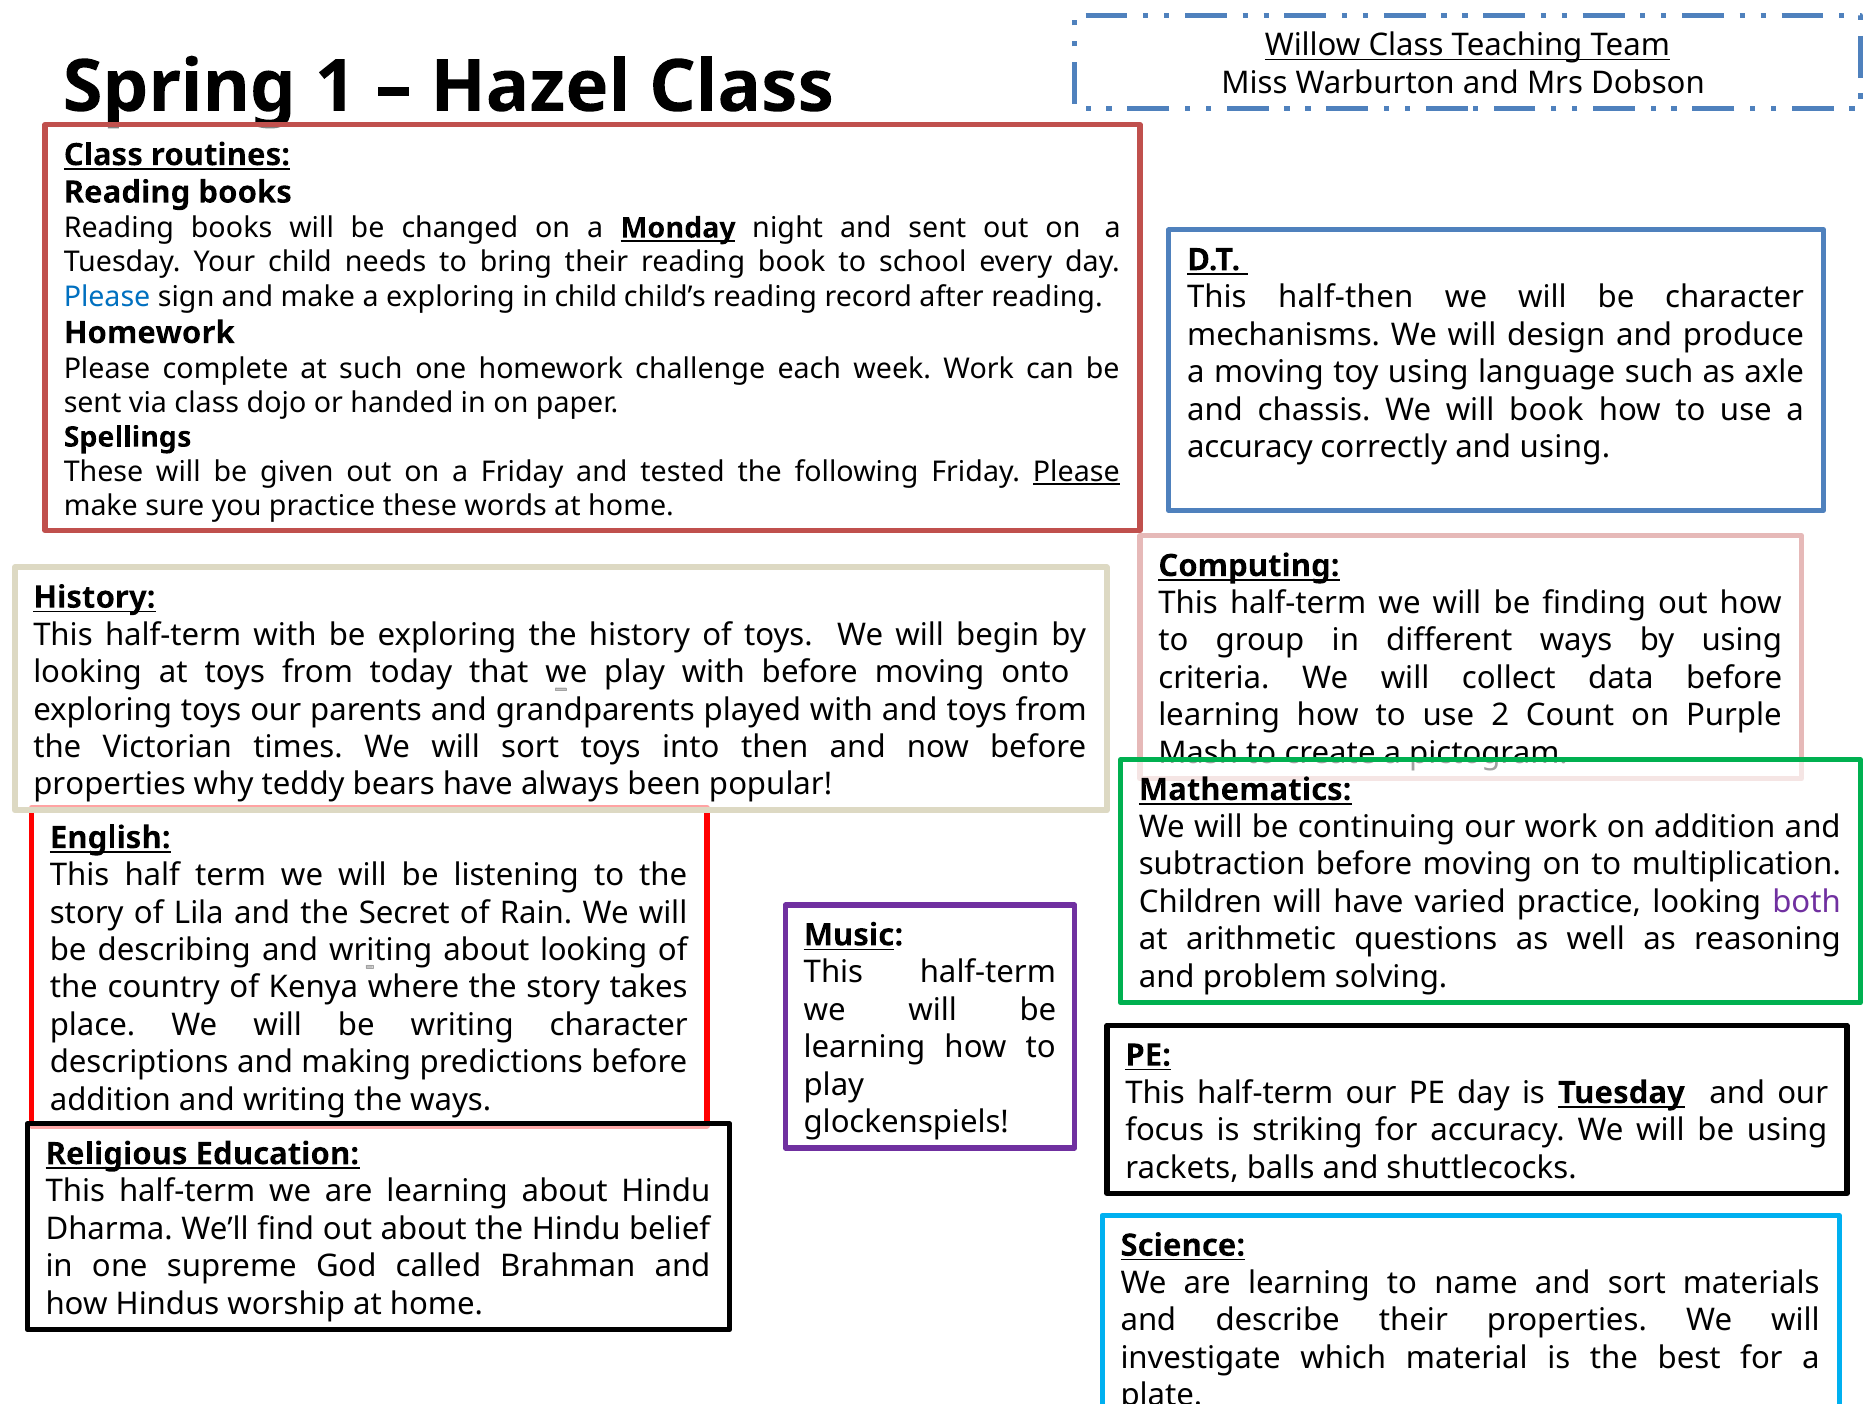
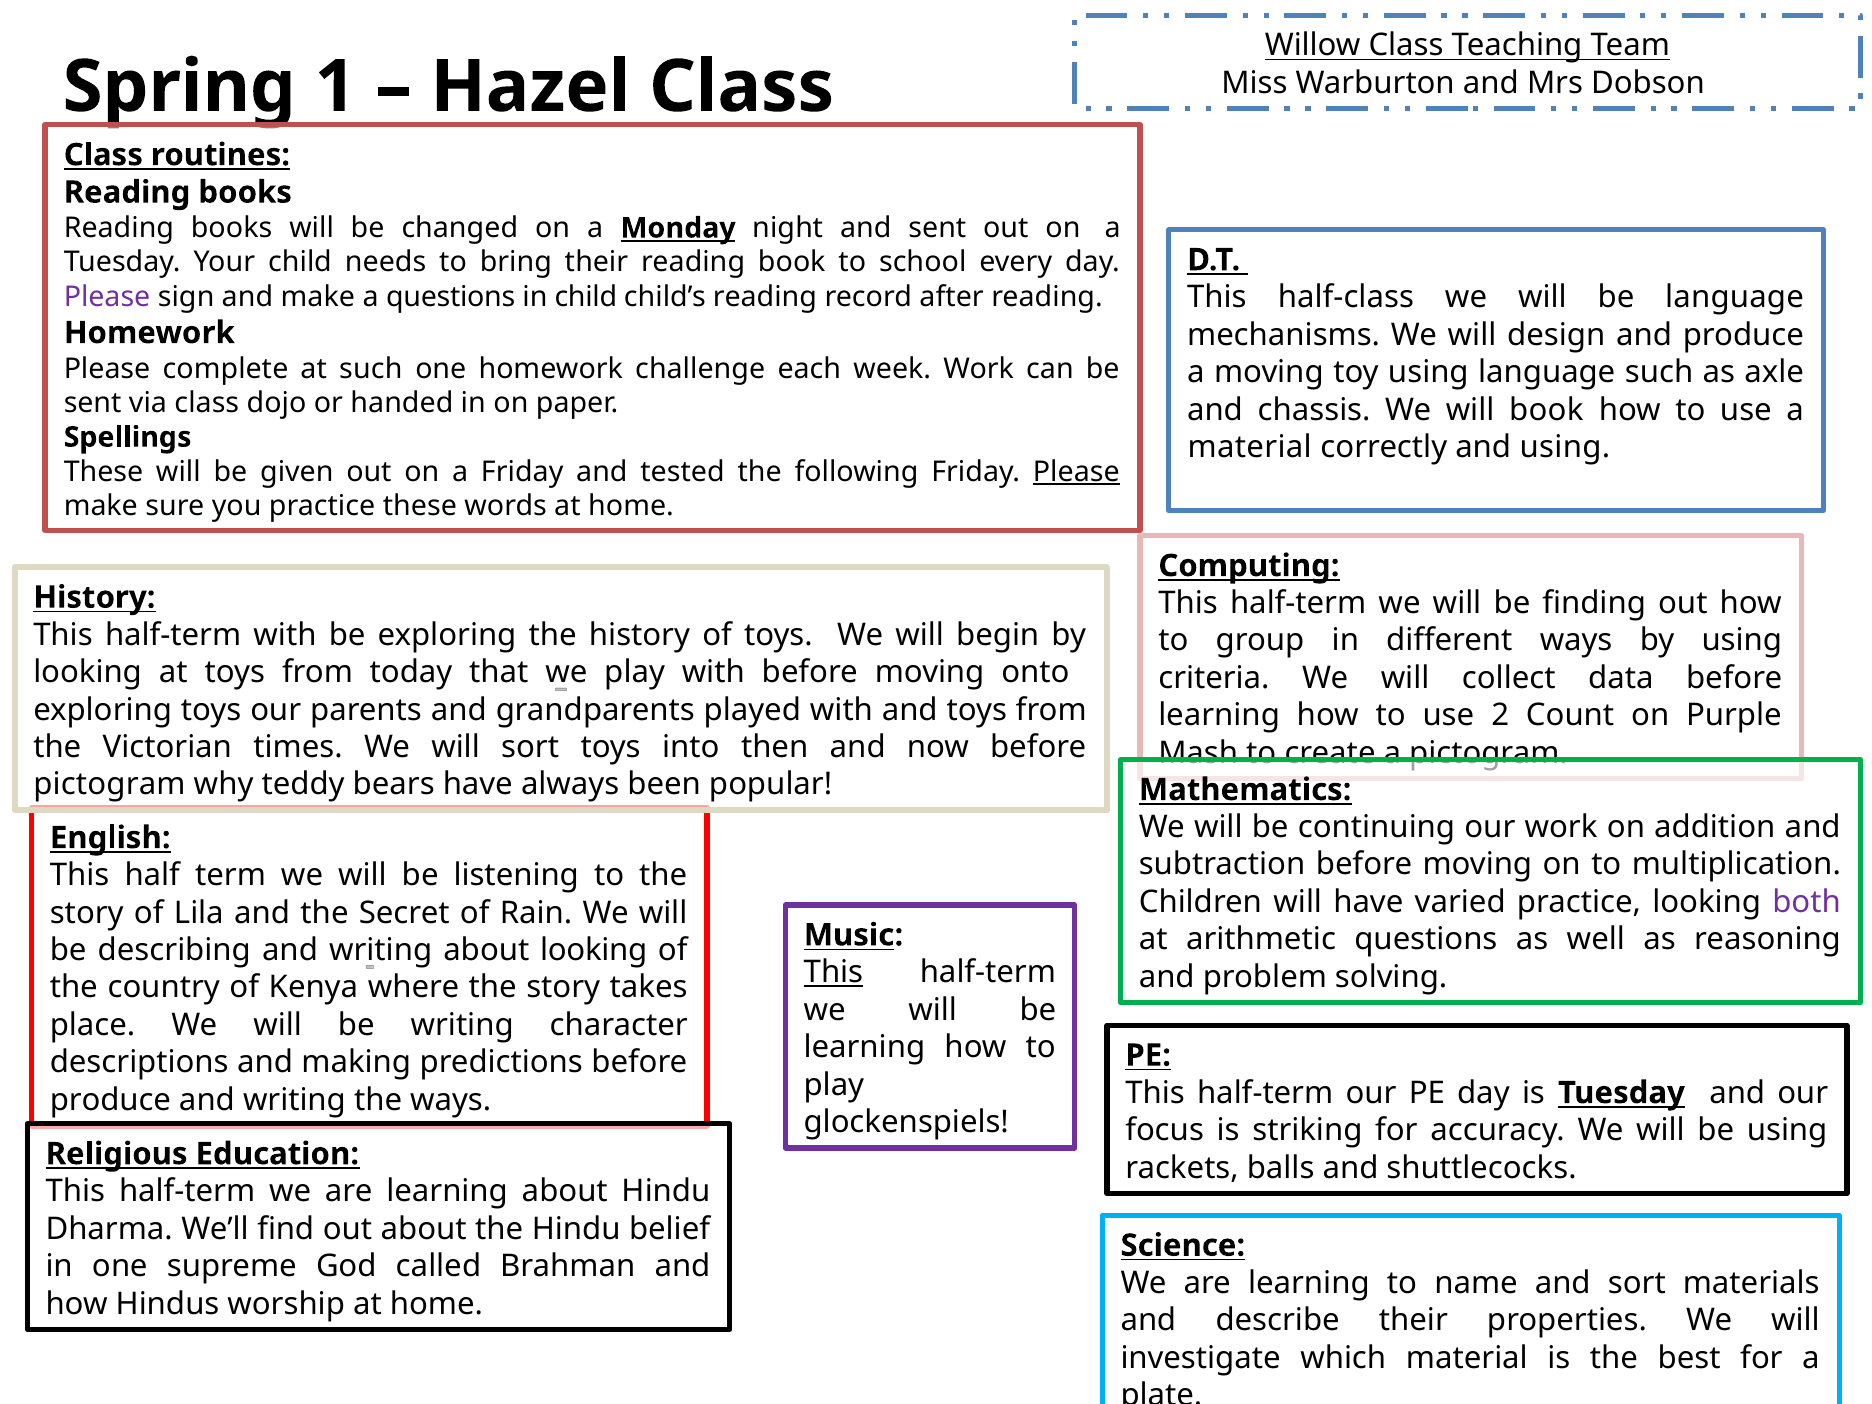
Please colour: blue -> purple (107, 297)
a exploring: exploring -> questions (451, 297)
half-then: half-then -> half-class (1346, 297)
be character: character -> language (1735, 297)
accuracy: accuracy -> material (1250, 447)
properties: properties -> pictogram (109, 785)
This underline: none -> present (833, 973)
addition: addition -> produce (110, 1100)
